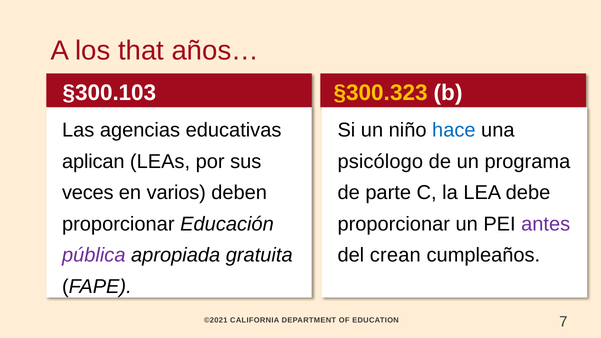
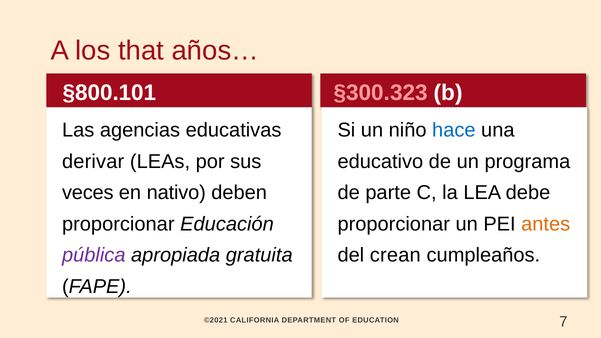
§300.103: §300.103 -> §800.101 (110, 93)
§300.323 colour: yellow -> pink (381, 93)
aplican: aplican -> derivar (93, 162)
psicólogo: psicólogo -> educativo (380, 162)
varios: varios -> nativo (176, 193)
antes colour: purple -> orange (546, 224)
